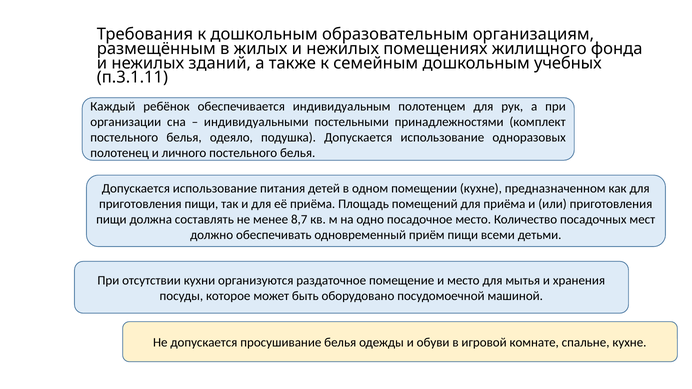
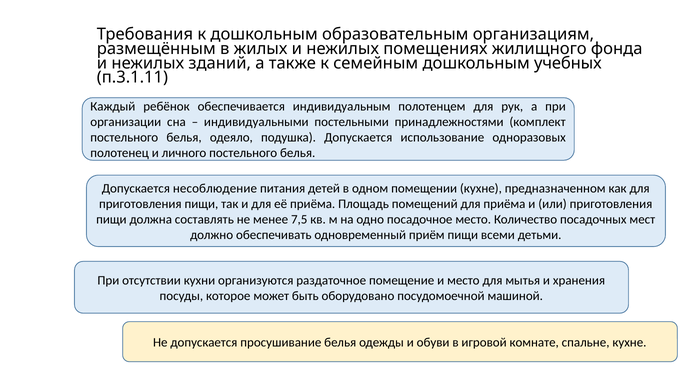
использование: использование -> несоблюдение (215, 189)
8,7: 8,7 -> 7,5 (299, 220)
